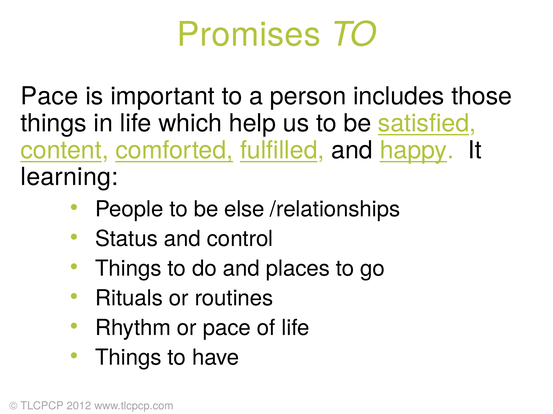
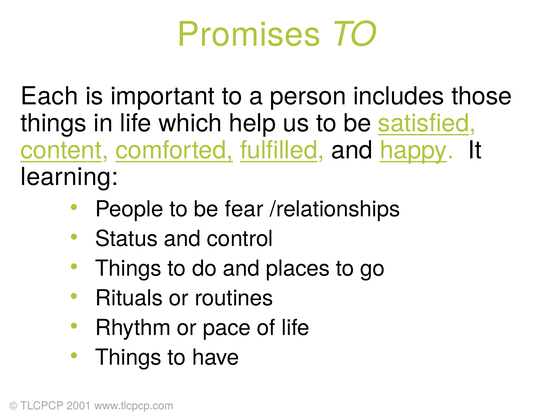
Pace: Pace -> Each (49, 97)
else: else -> fear (244, 210)
2012: 2012 -> 2001 (79, 407)
